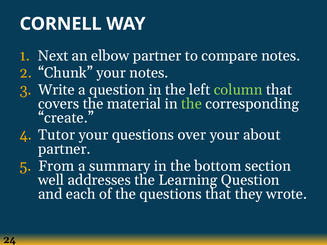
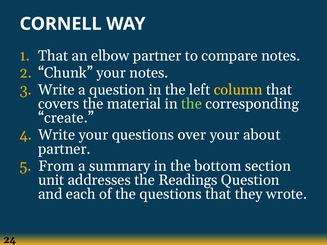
Next: Next -> That (53, 56)
column colour: light green -> yellow (238, 90)
Tutor: Tutor -> Write (57, 135)
well: well -> unit (51, 180)
Learning: Learning -> Readings (188, 180)
